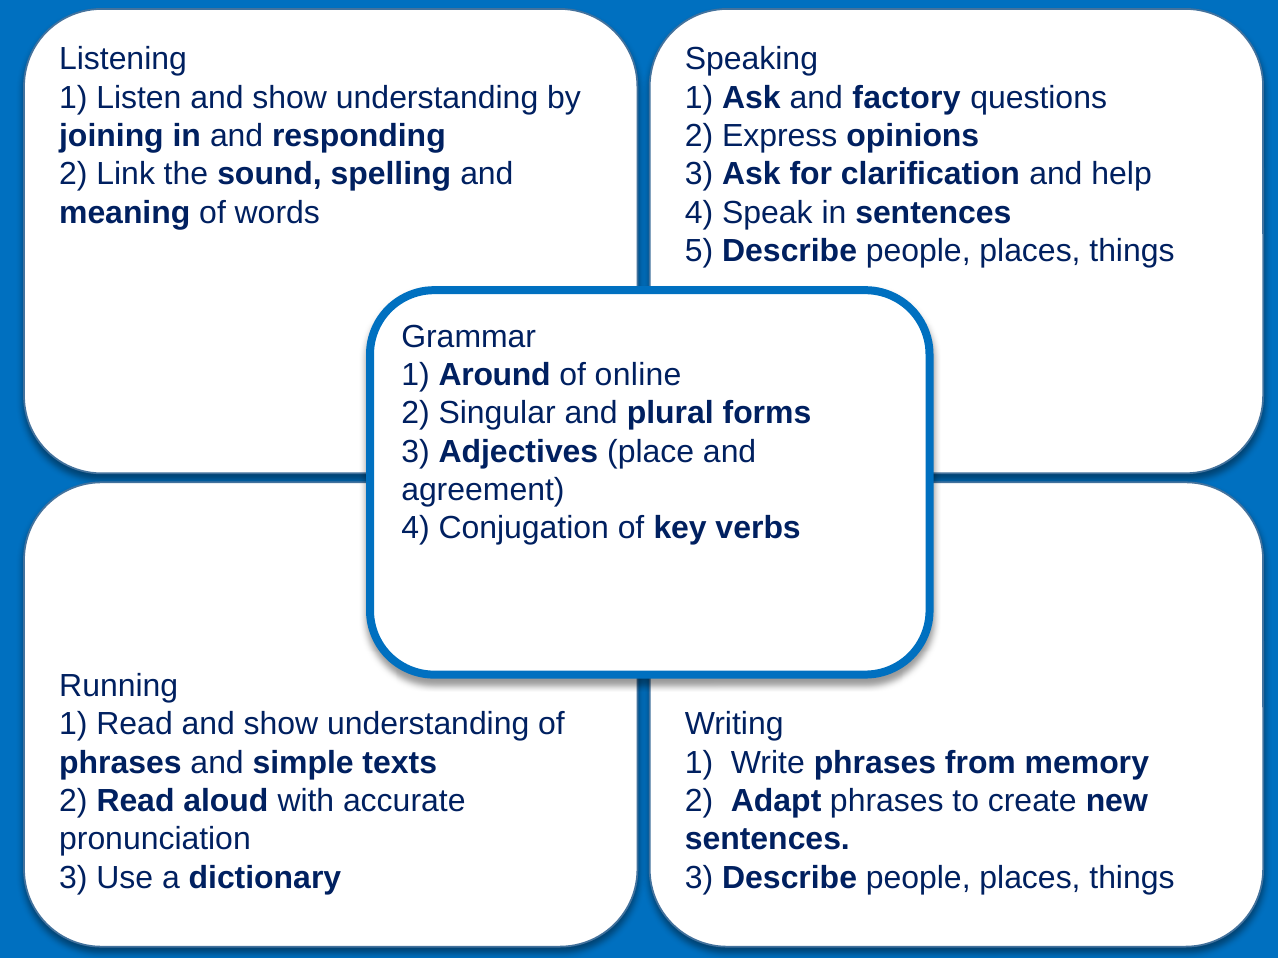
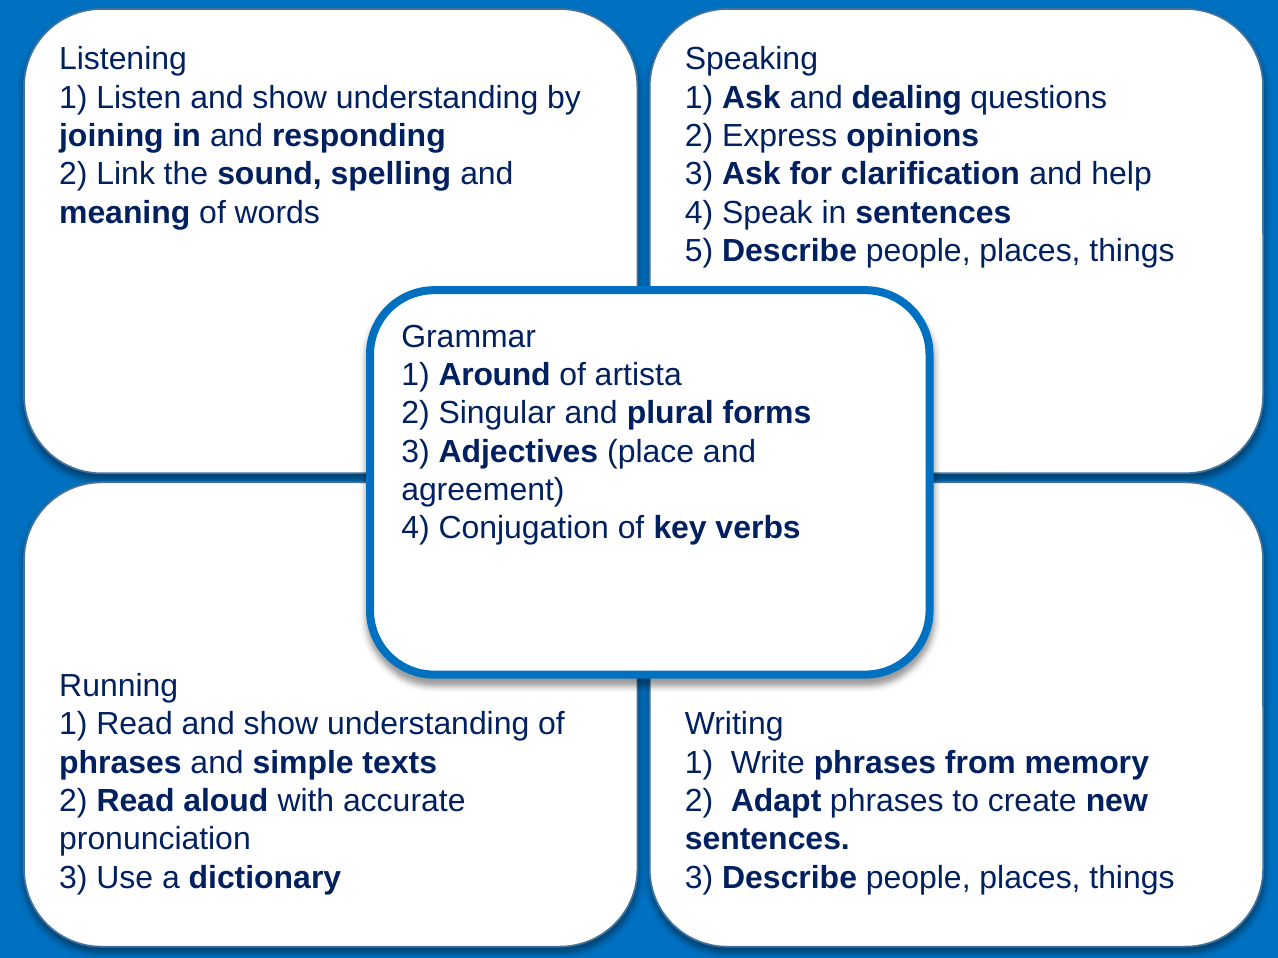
factory: factory -> dealing (907, 98)
online: online -> artista (638, 375)
